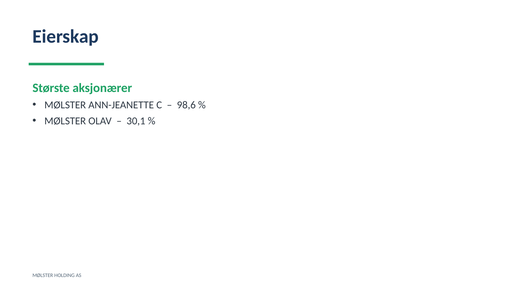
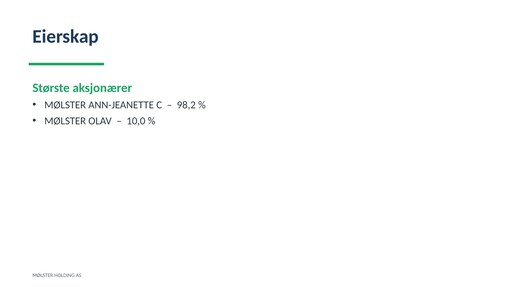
98,6: 98,6 -> 98,2 (186, 105)
30,1: 30,1 -> 10,0 (136, 121)
